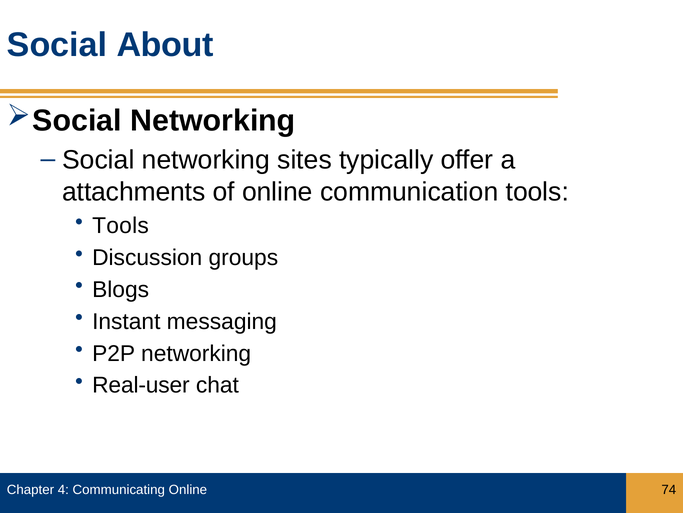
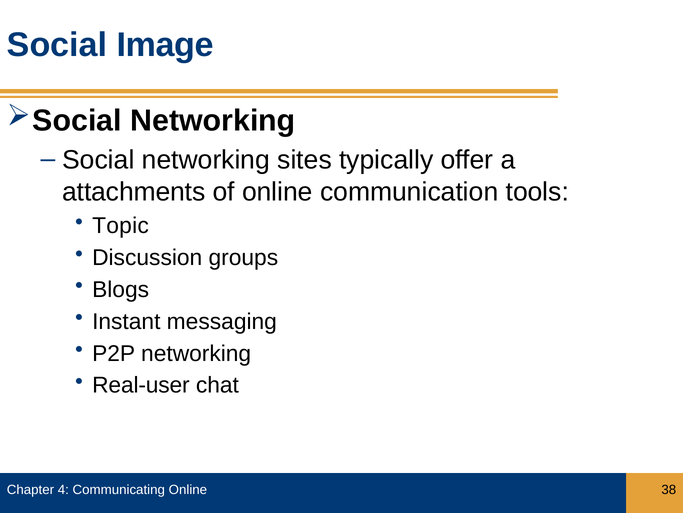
About: About -> Image (165, 45)
Tools: Tools -> Topic (121, 226)
74: 74 -> 38 (669, 489)
